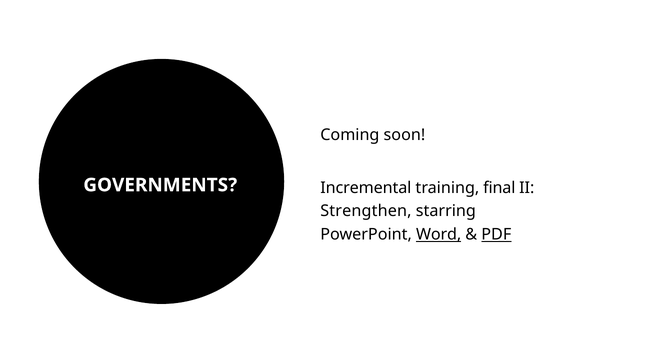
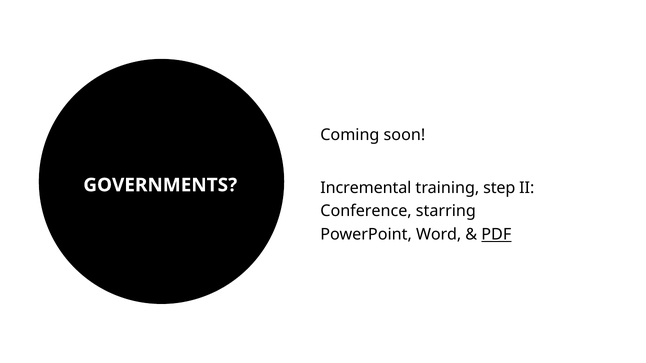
final: final -> step (499, 188)
Strengthen: Strengthen -> Conference (366, 211)
Word underline: present -> none (439, 235)
